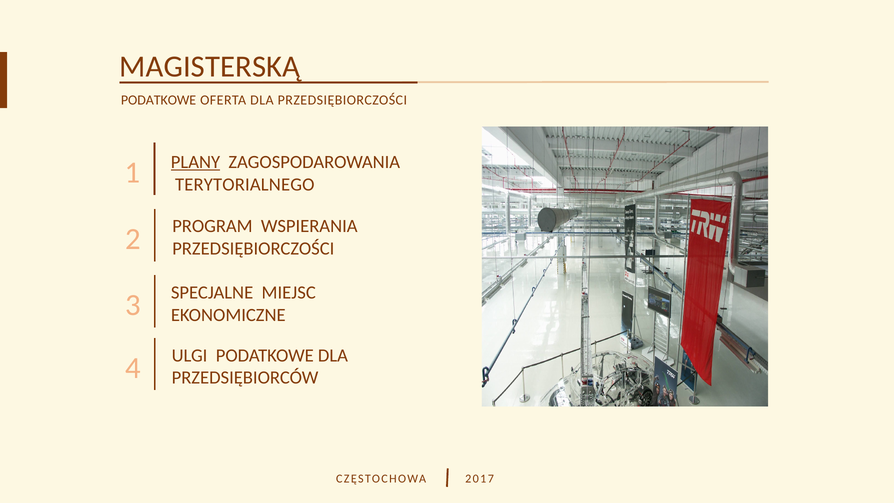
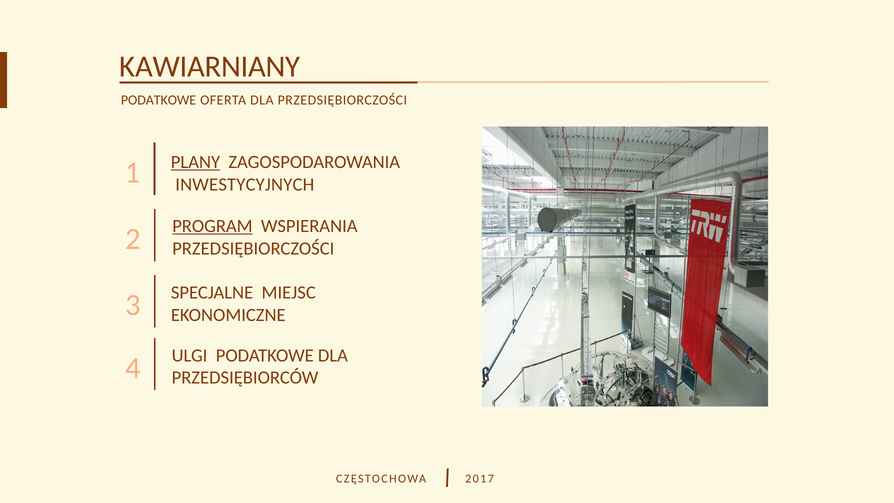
MAGISTERSKĄ: MAGISTERSKĄ -> KAWIARNIANY (210, 66)
TERYTORIALNEGO: TERYTORIALNEGO -> INWESTYCYJNYCH (245, 184)
PROGRAM underline: none -> present (212, 226)
